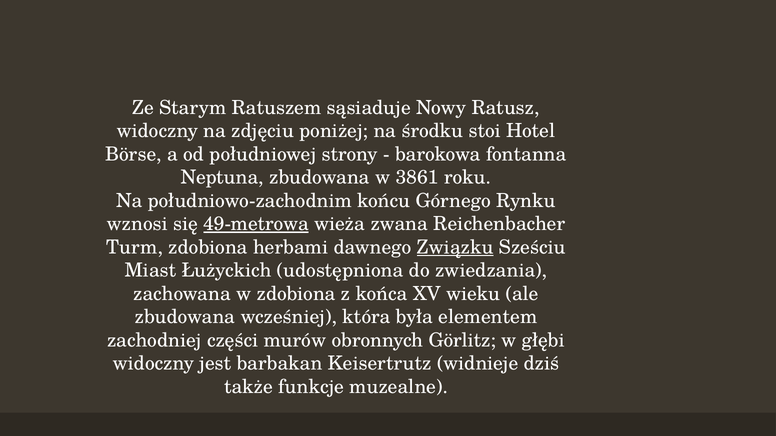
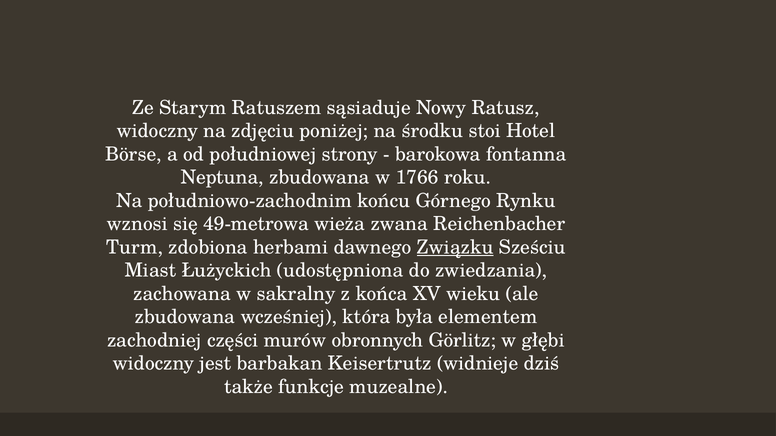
3861: 3861 -> 1766 (417, 178)
49-metrowa underline: present -> none (256, 224)
w zdobiona: zdobiona -> sakralny (296, 294)
